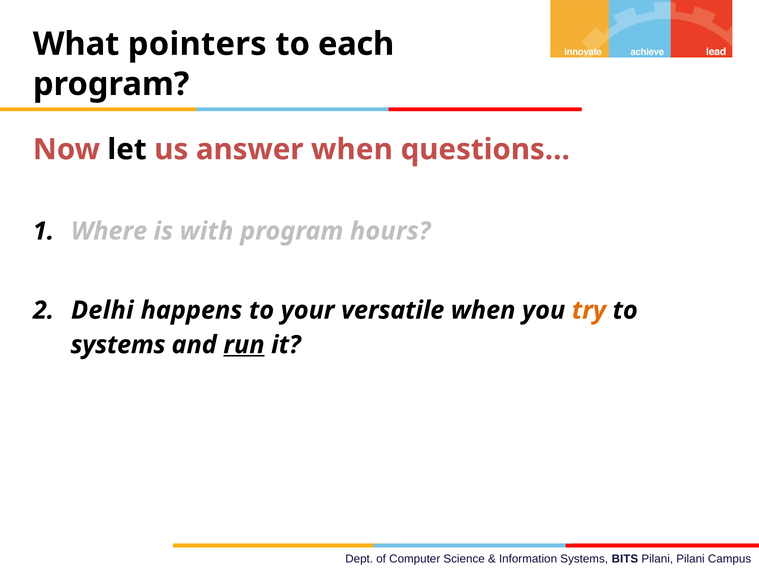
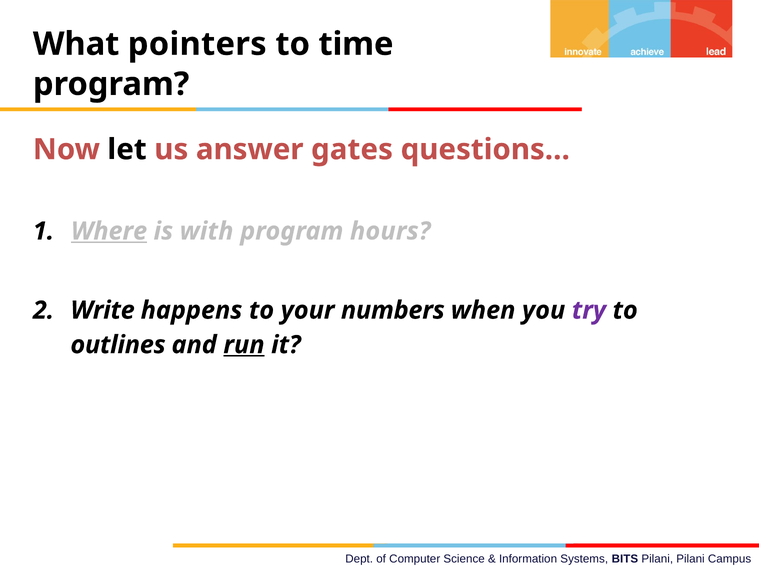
each: each -> time (356, 44)
answer when: when -> gates (352, 150)
Where underline: none -> present (109, 231)
Delhi: Delhi -> Write (103, 310)
versatile: versatile -> numbers (393, 310)
try colour: orange -> purple (589, 310)
systems: systems -> outlines (118, 345)
